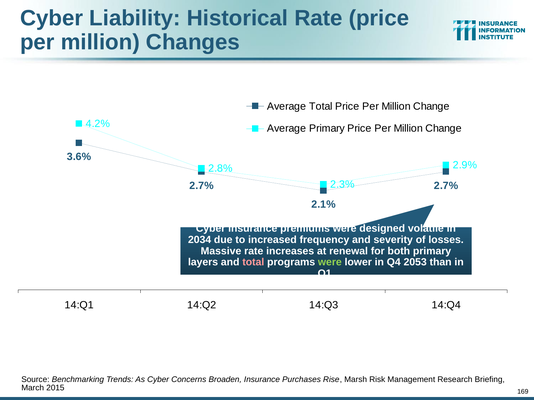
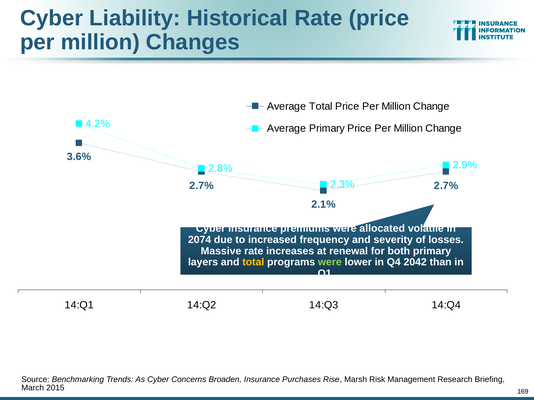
designed: designed -> allocated (382, 229)
2034: 2034 -> 2074 (200, 240)
total colour: pink -> yellow (253, 262)
2053: 2053 -> 2042 (415, 262)
